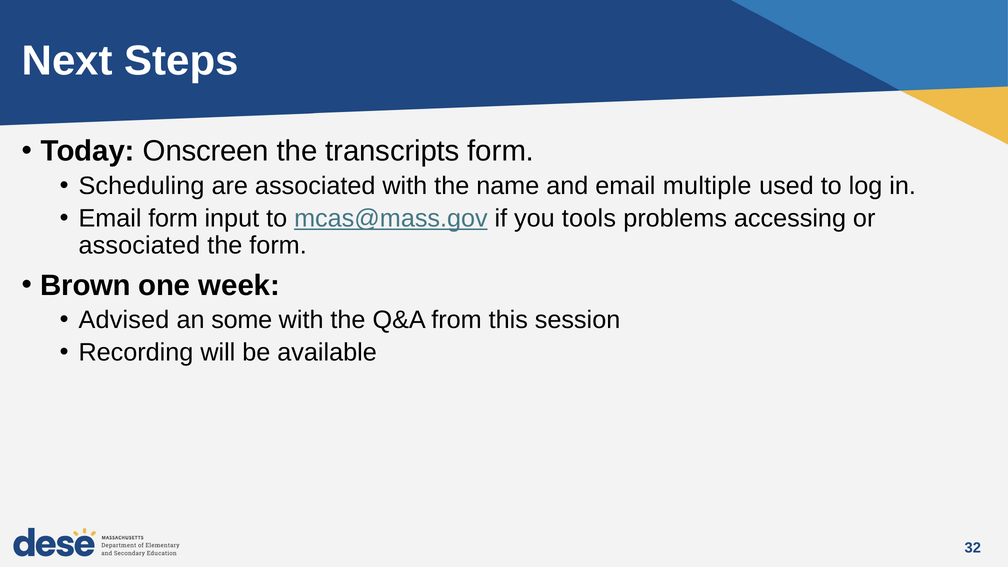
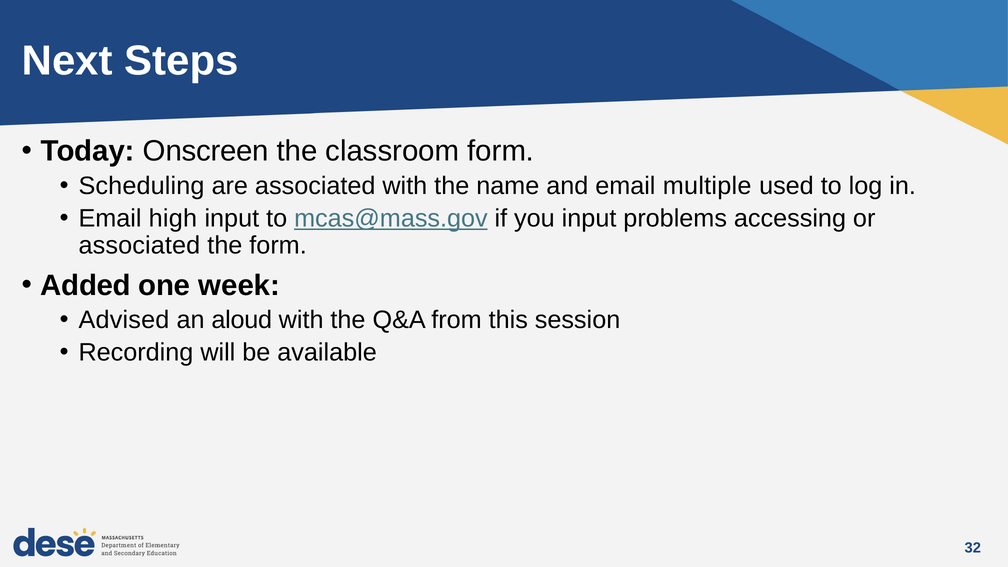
transcripts: transcripts -> classroom (392, 151)
Email form: form -> high (173, 218)
you tools: tools -> input (589, 218)
Brown: Brown -> Added (86, 285)
some: some -> aloud (242, 320)
